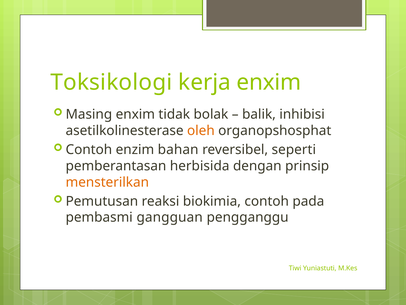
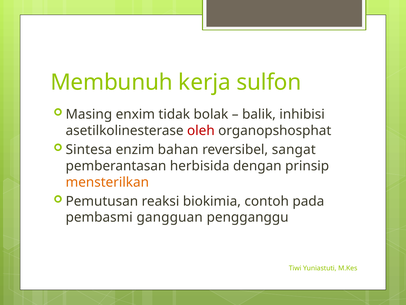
Toksikologi: Toksikologi -> Membunuh (112, 82)
kerja enxim: enxim -> sulfon (269, 82)
oleh colour: orange -> red (201, 131)
Contoh: Contoh -> Sintesa (89, 149)
seperti: seperti -> sangat (294, 149)
